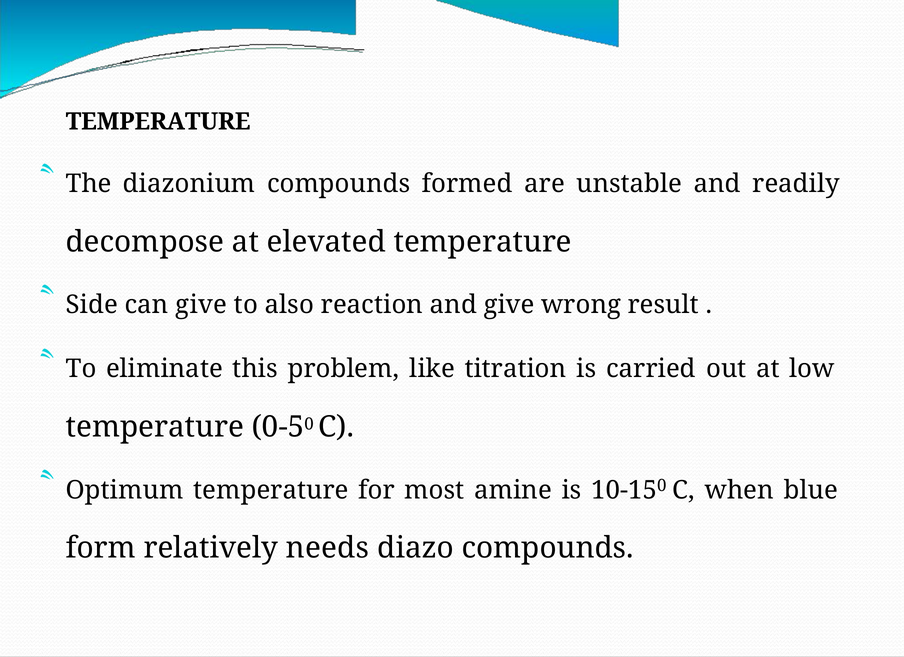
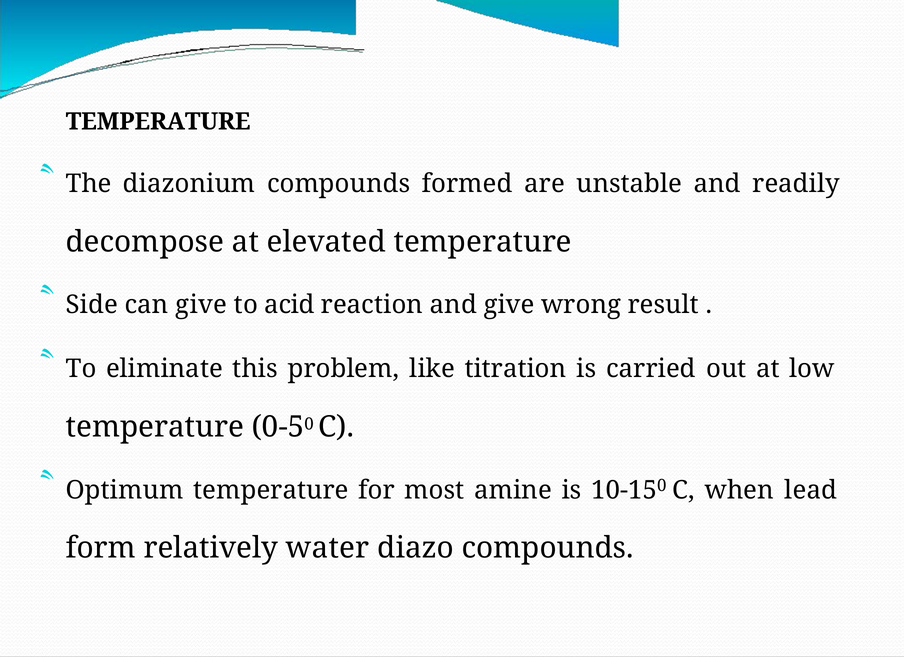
also: also -> acid (290, 305)
blue: blue -> lead (811, 491)
needs: needs -> water (328, 548)
